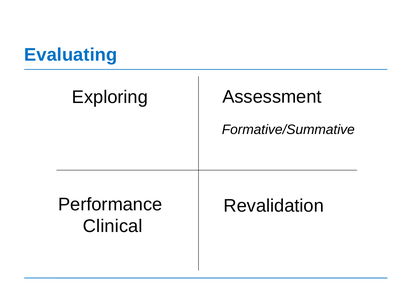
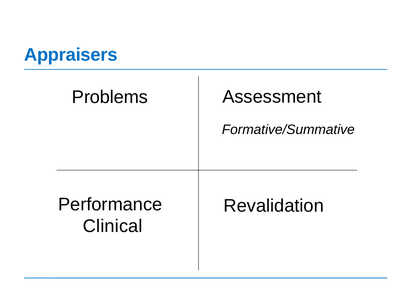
Evaluating: Evaluating -> Appraisers (71, 55)
Exploring: Exploring -> Problems (110, 97)
